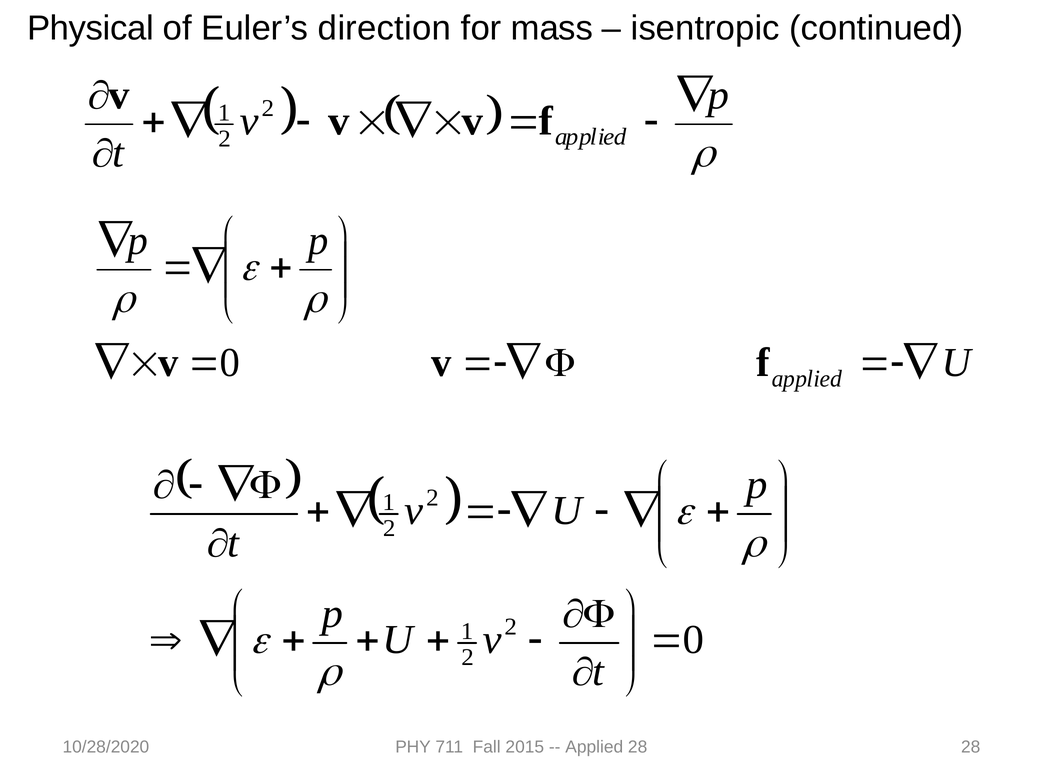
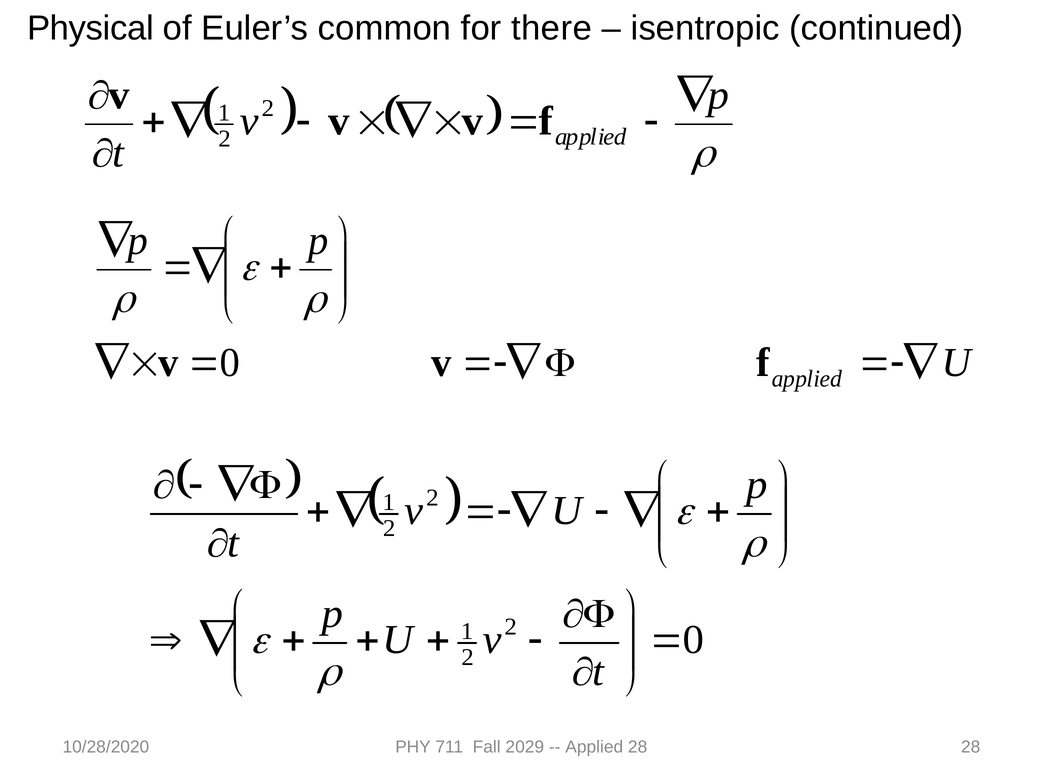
direction: direction -> common (385, 28)
mass: mass -> there (552, 28)
2015: 2015 -> 2029 (525, 747)
